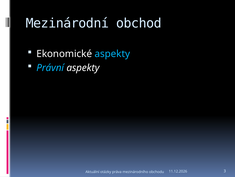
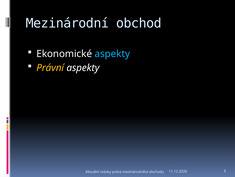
Právní colour: light blue -> yellow (50, 68)
